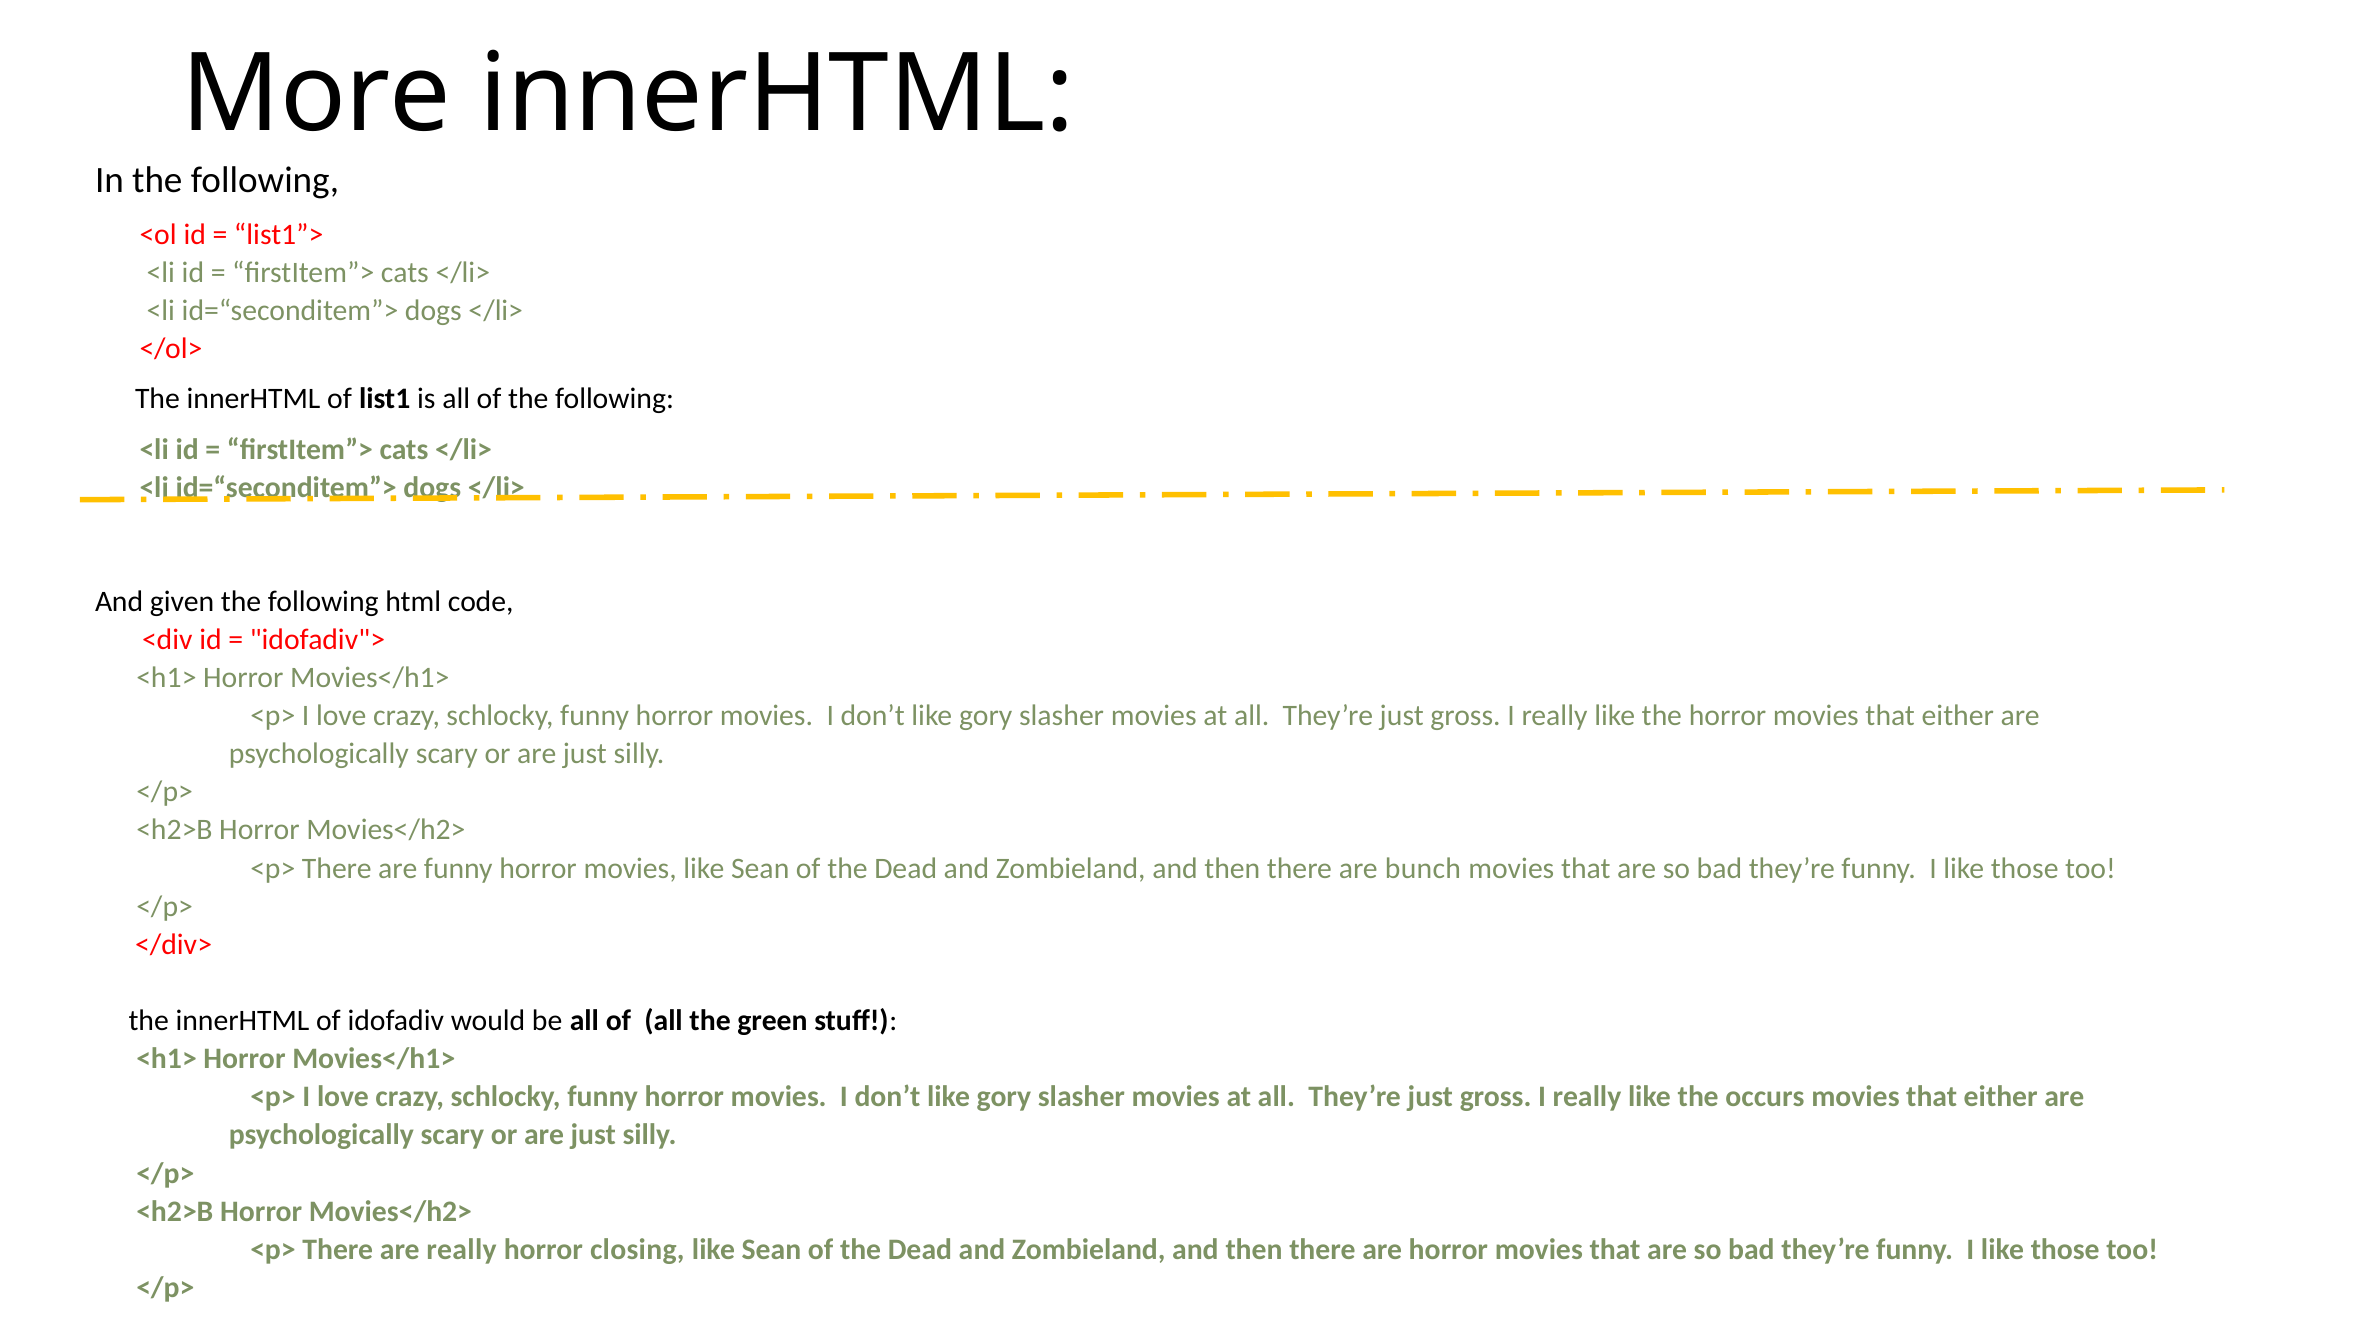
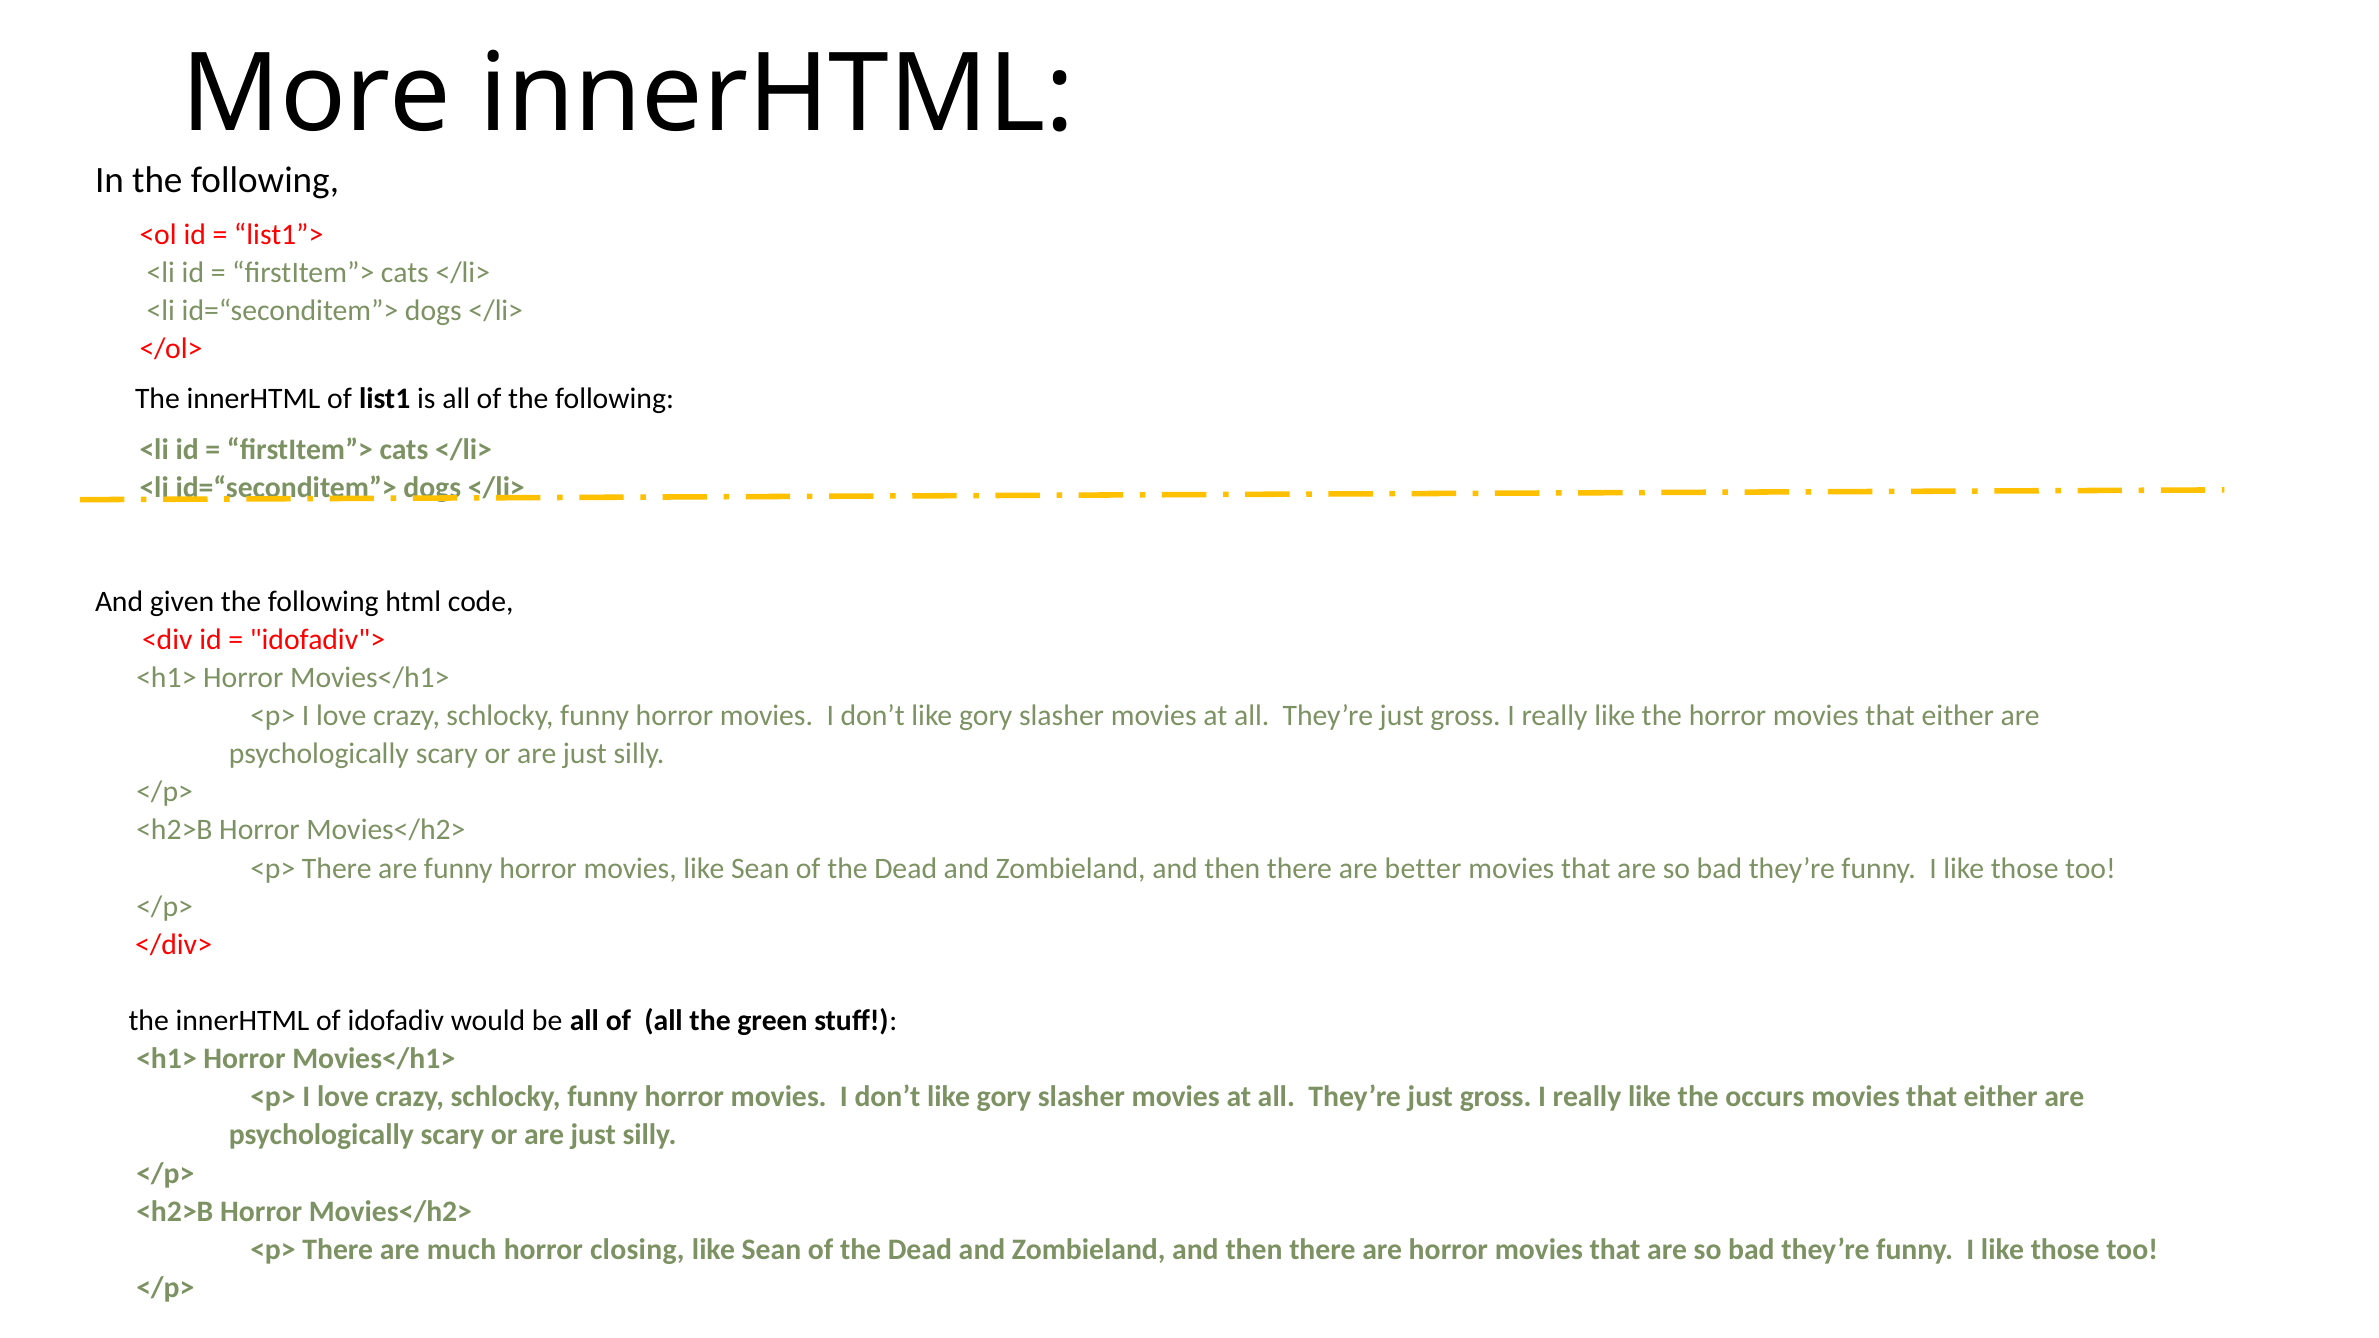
bunch: bunch -> better (1423, 868)
are really: really -> much (462, 1250)
